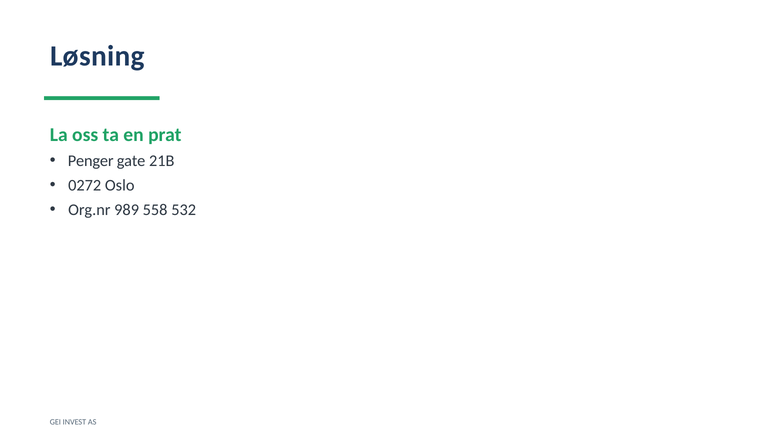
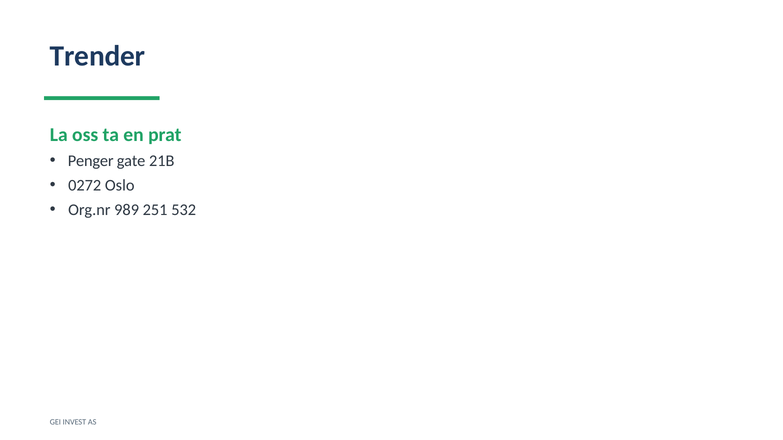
Løsning: Løsning -> Trender (98, 56)
558: 558 -> 251 (155, 210)
